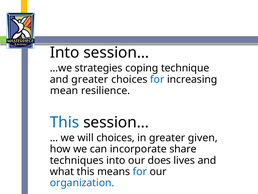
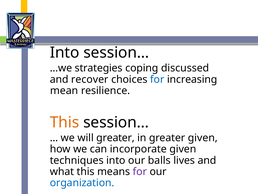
technique: technique -> discussed (185, 68)
and greater: greater -> recover (90, 79)
This colour: blue -> orange (65, 122)
will choices: choices -> greater (116, 138)
incorporate share: share -> given (183, 149)
does: does -> balls (159, 160)
for colour: blue -> purple (140, 171)
